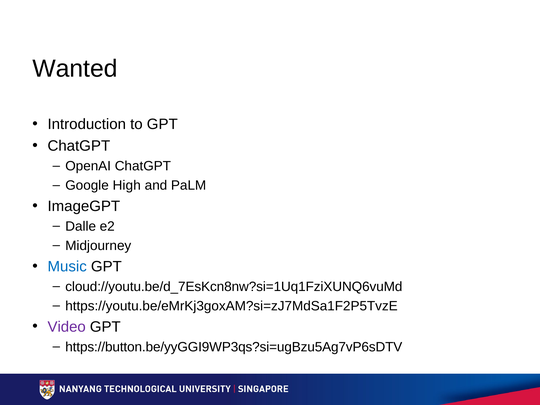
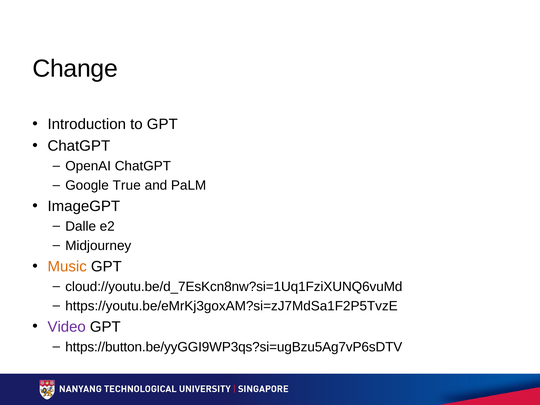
Wanted: Wanted -> Change (75, 69)
High: High -> True (127, 185)
Music colour: blue -> orange (67, 267)
